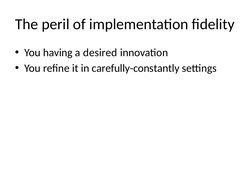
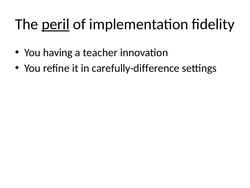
peril underline: none -> present (56, 24)
desired: desired -> teacher (100, 52)
carefully-constantly: carefully-constantly -> carefully-difference (136, 68)
